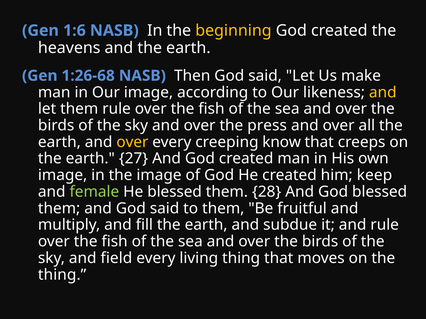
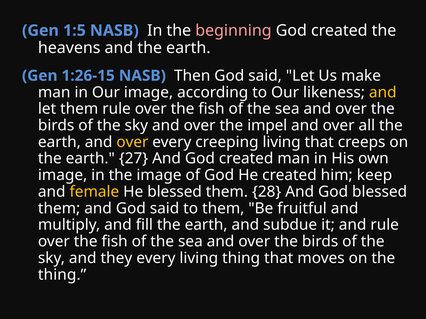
1:6: 1:6 -> 1:5 (74, 31)
beginning colour: yellow -> pink (233, 31)
1:26-68: 1:26-68 -> 1:26-15 (88, 76)
press: press -> impel (267, 126)
creeping know: know -> living (282, 142)
female colour: light green -> yellow (94, 192)
field: field -> they (116, 258)
